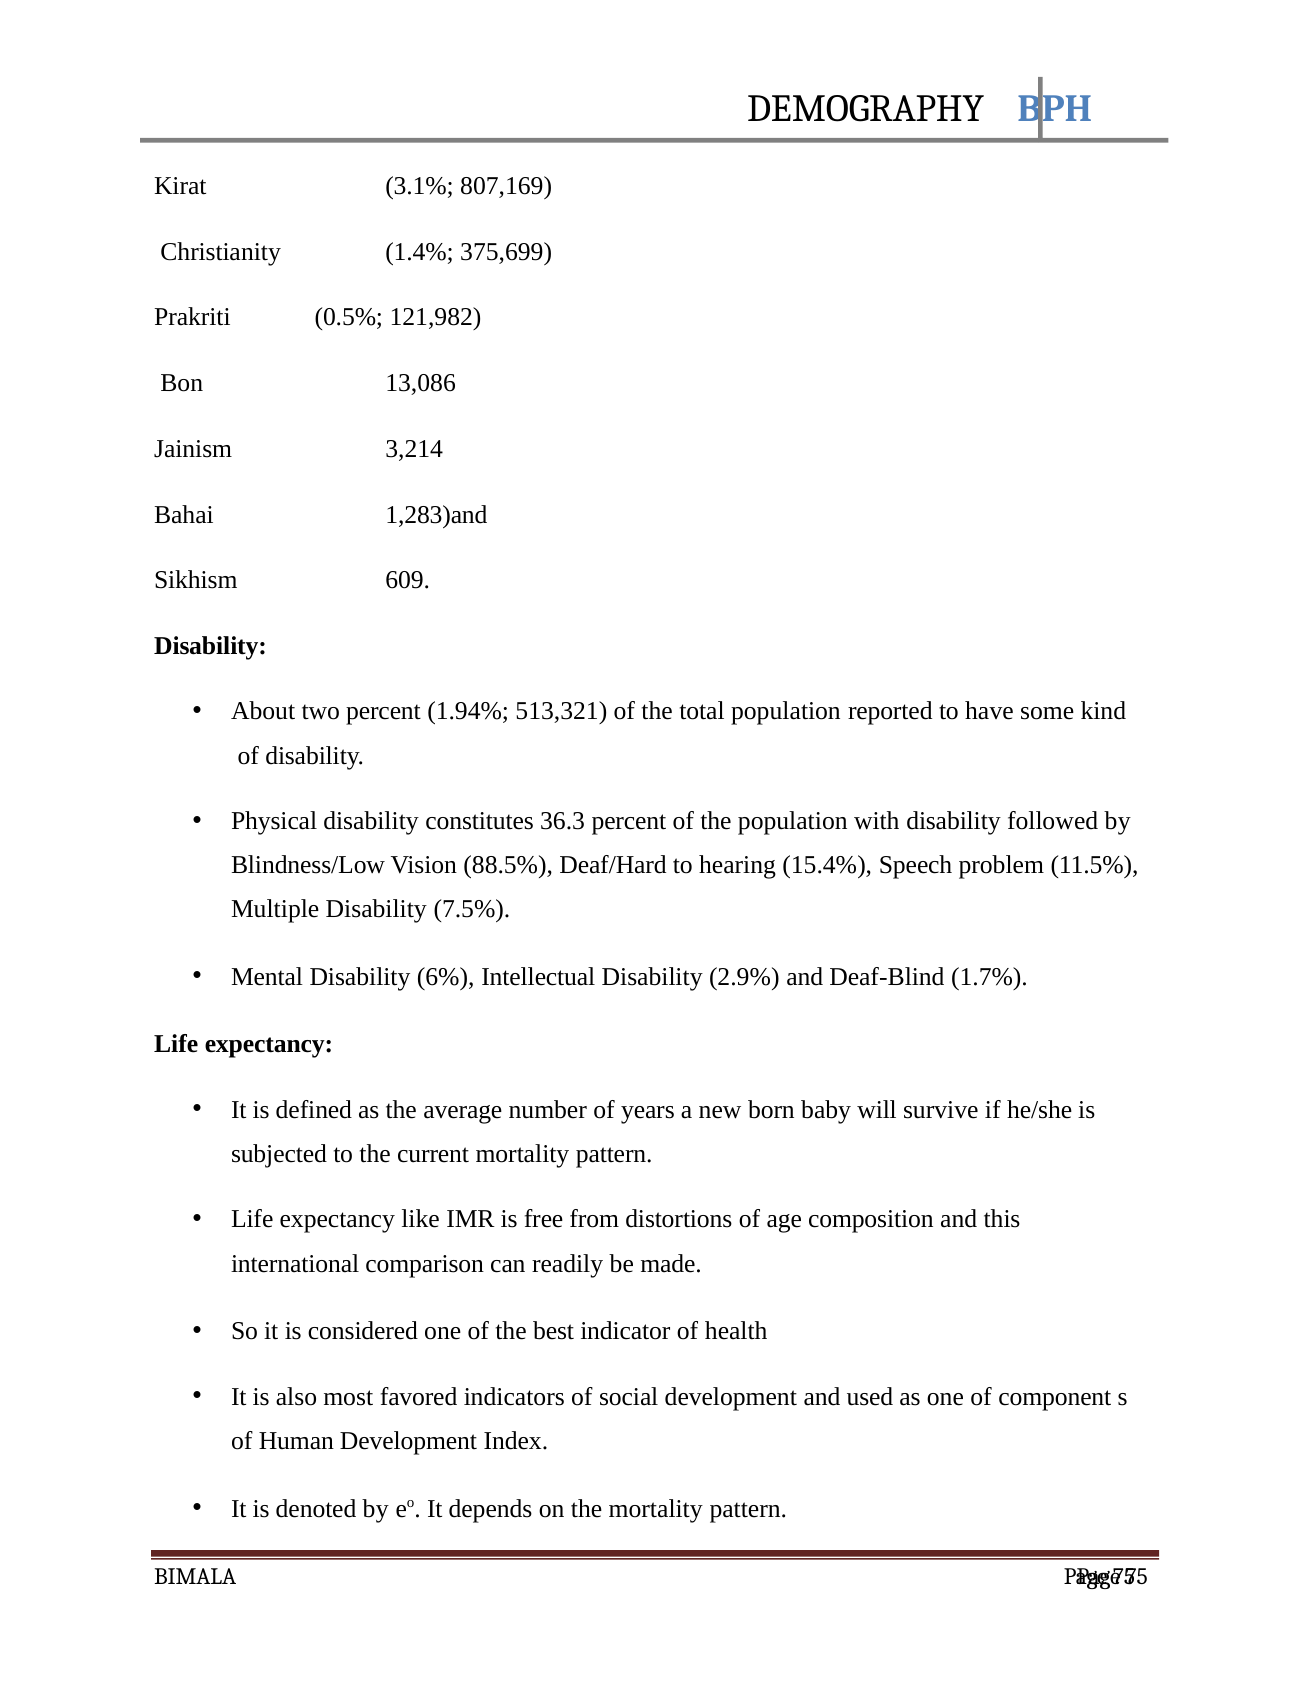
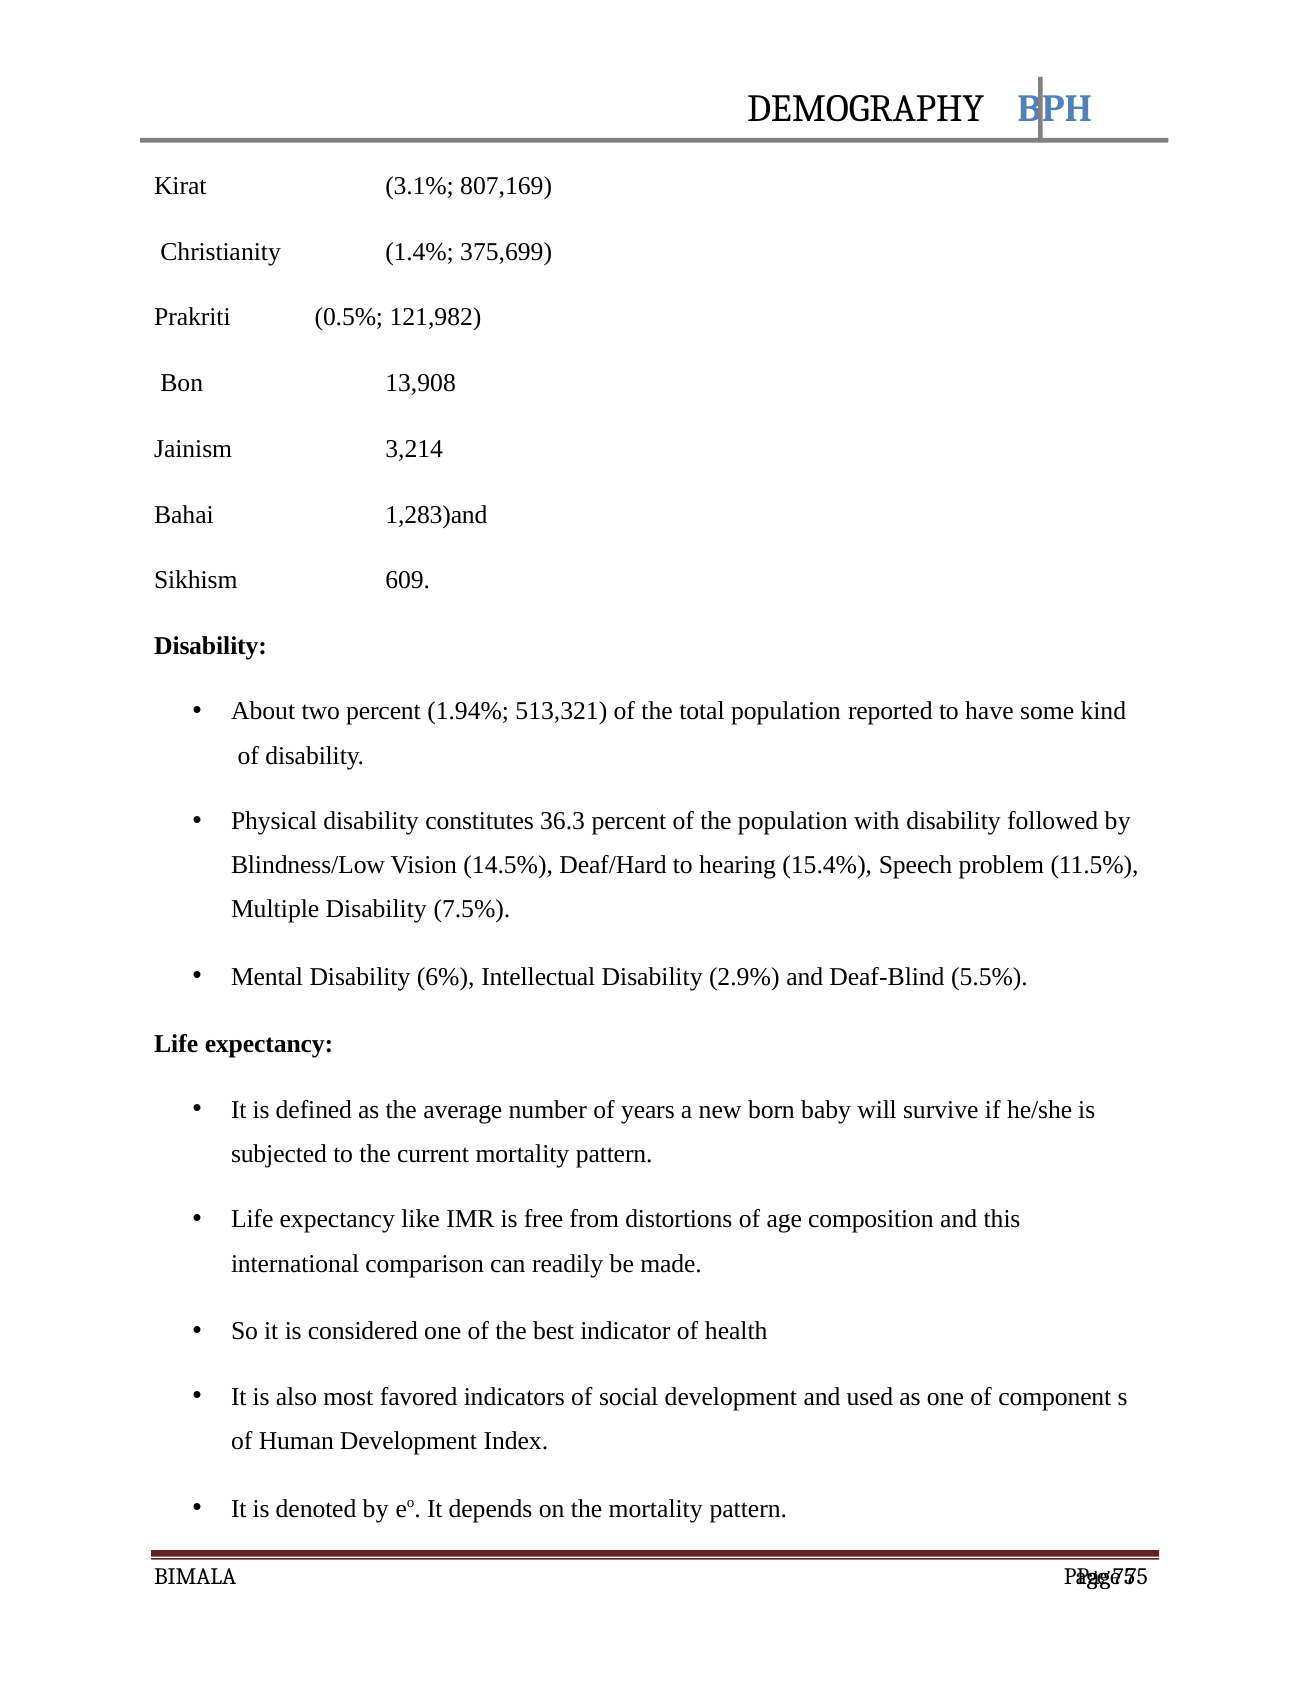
13,086: 13,086 -> 13,908 (421, 383)
88.5%: 88.5% -> 14.5% (508, 866)
1.7%: 1.7% -> 5.5% (990, 977)
